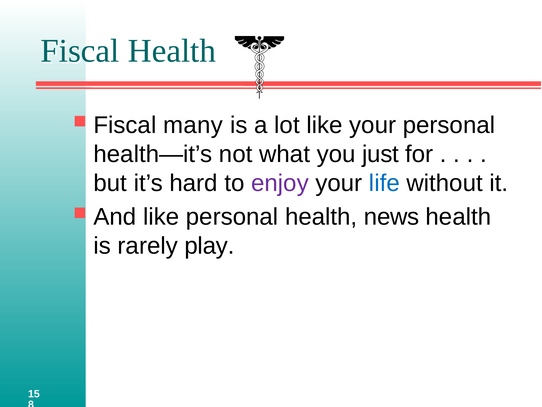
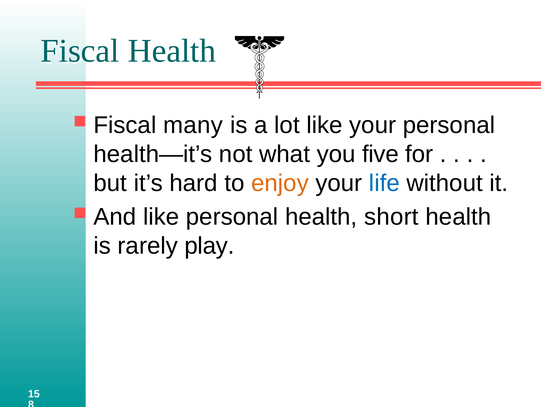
just: just -> five (380, 154)
enjoy colour: purple -> orange (280, 183)
news: news -> short (391, 217)
